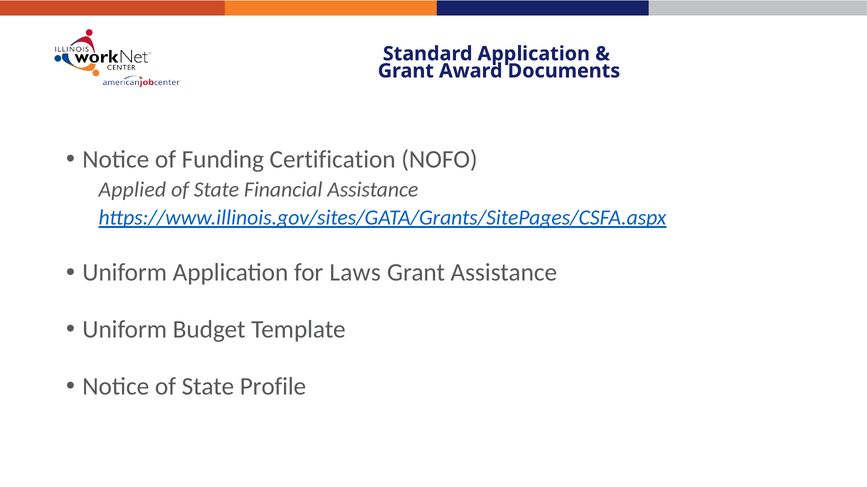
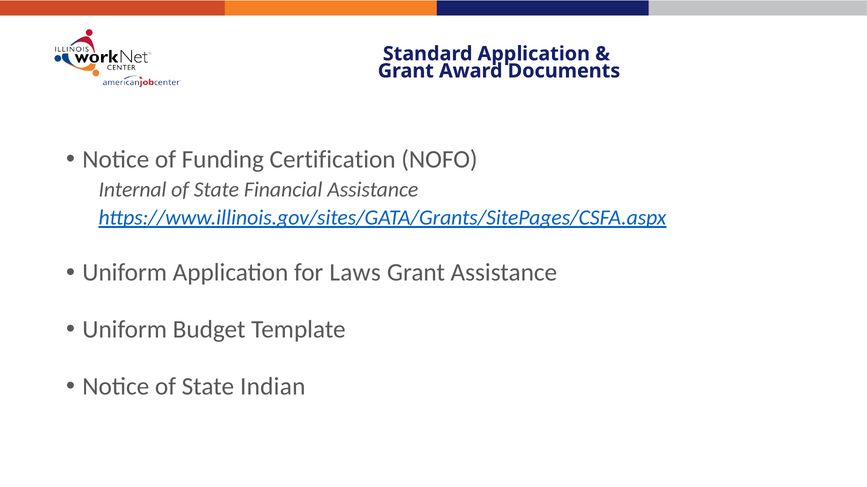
Applied: Applied -> Internal (133, 190)
Profile: Profile -> Indian (273, 387)
